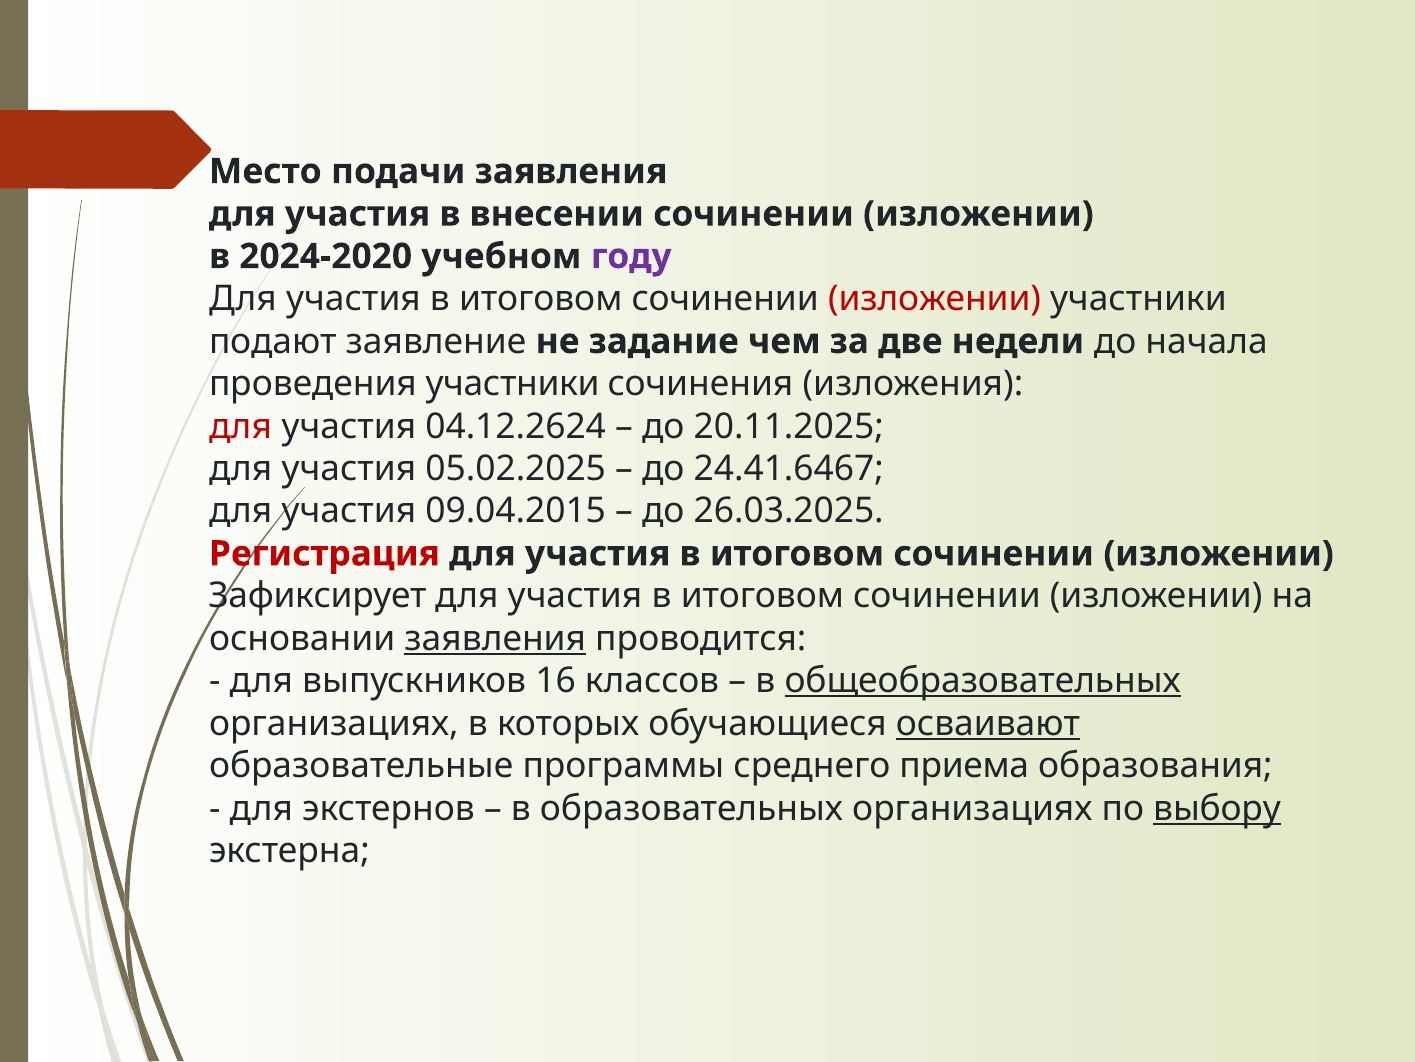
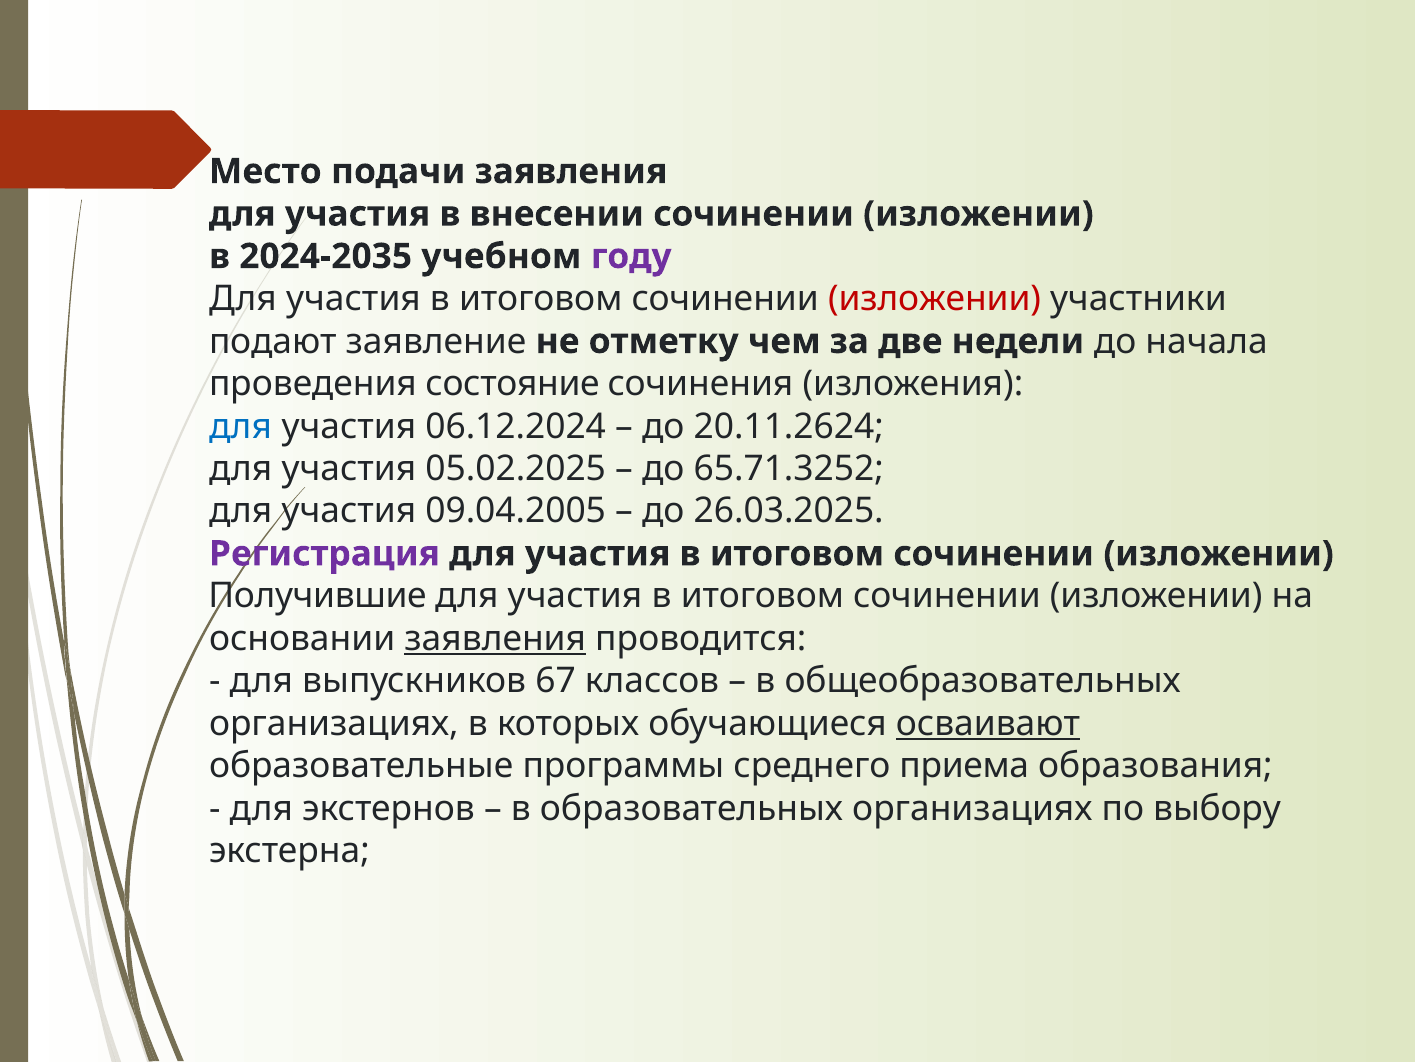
2024-2020: 2024-2020 -> 2024-2035 (326, 256)
задание: задание -> отметку (664, 341)
проведения участники: участники -> состояние (513, 384)
для colour: red -> blue (241, 426)
04.12.2624: 04.12.2624 -> 06.12.2024 (516, 426)
20.11.2025: 20.11.2025 -> 20.11.2624 (789, 426)
24.41.6467: 24.41.6467 -> 65.71.3252 (789, 468)
09.04.2015: 09.04.2015 -> 09.04.2005 (516, 511)
Регистрация colour: red -> purple (324, 553)
Зафиксирует: Зафиксирует -> Получившие (318, 596)
16: 16 -> 67 (556, 681)
общеобразовательных underline: present -> none (983, 681)
выбору underline: present -> none (1217, 808)
